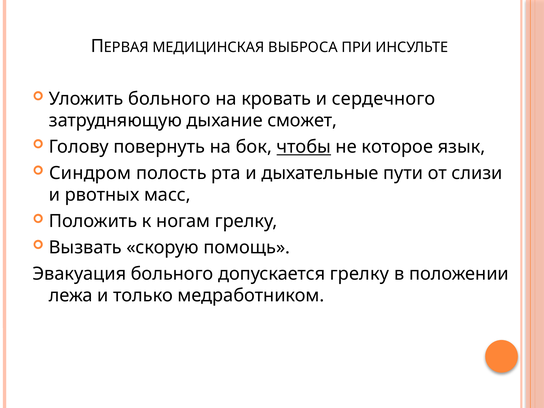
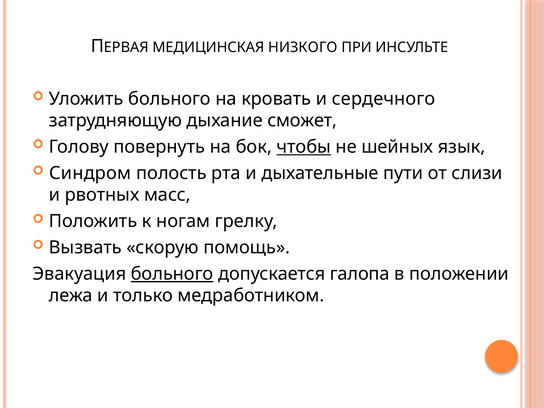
ВЫБРОСА: ВЫБРОСА -> НИЗКОГО (303, 47)
которое: которое -> шейных (397, 147)
больного underline: none -> present (172, 274)
допускается грелку: грелку -> галопа (360, 274)
